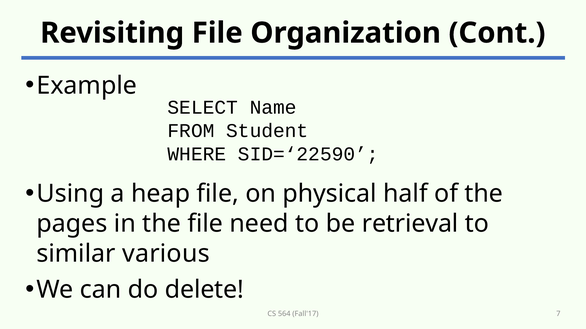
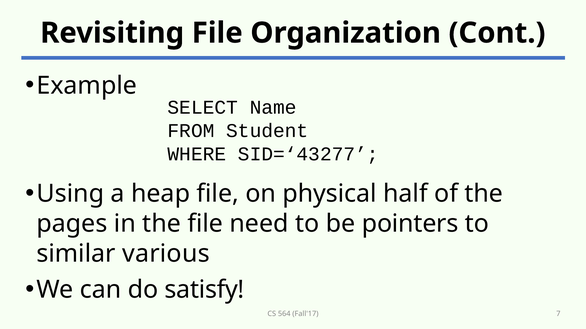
SID=‘22590: SID=‘22590 -> SID=‘43277 (308, 154)
retrieval: retrieval -> pointers (410, 224)
delete: delete -> satisfy (204, 290)
